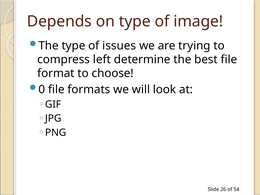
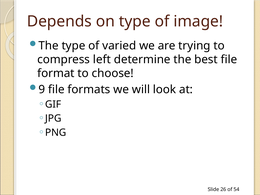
issues: issues -> varied (119, 46)
0: 0 -> 9 (42, 89)
